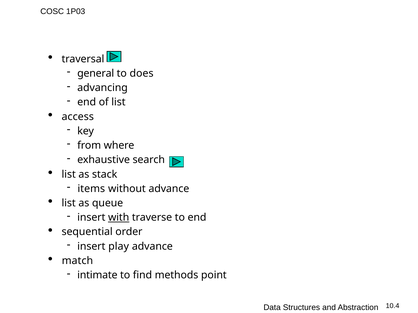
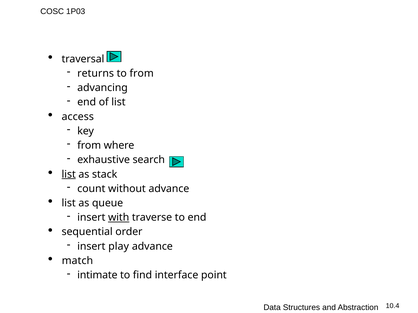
general: general -> returns (96, 74)
to does: does -> from (142, 74)
list underline: none -> present (69, 175)
items: items -> count (91, 189)
methods: methods -> interface (177, 276)
